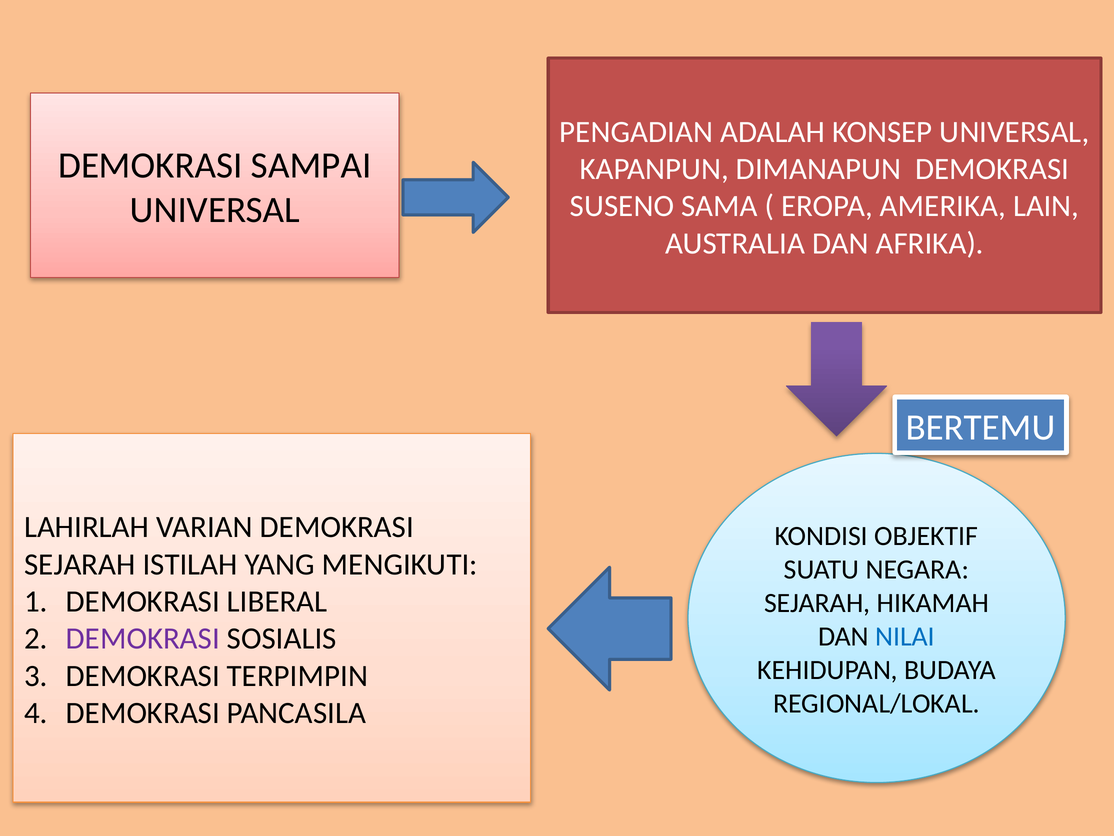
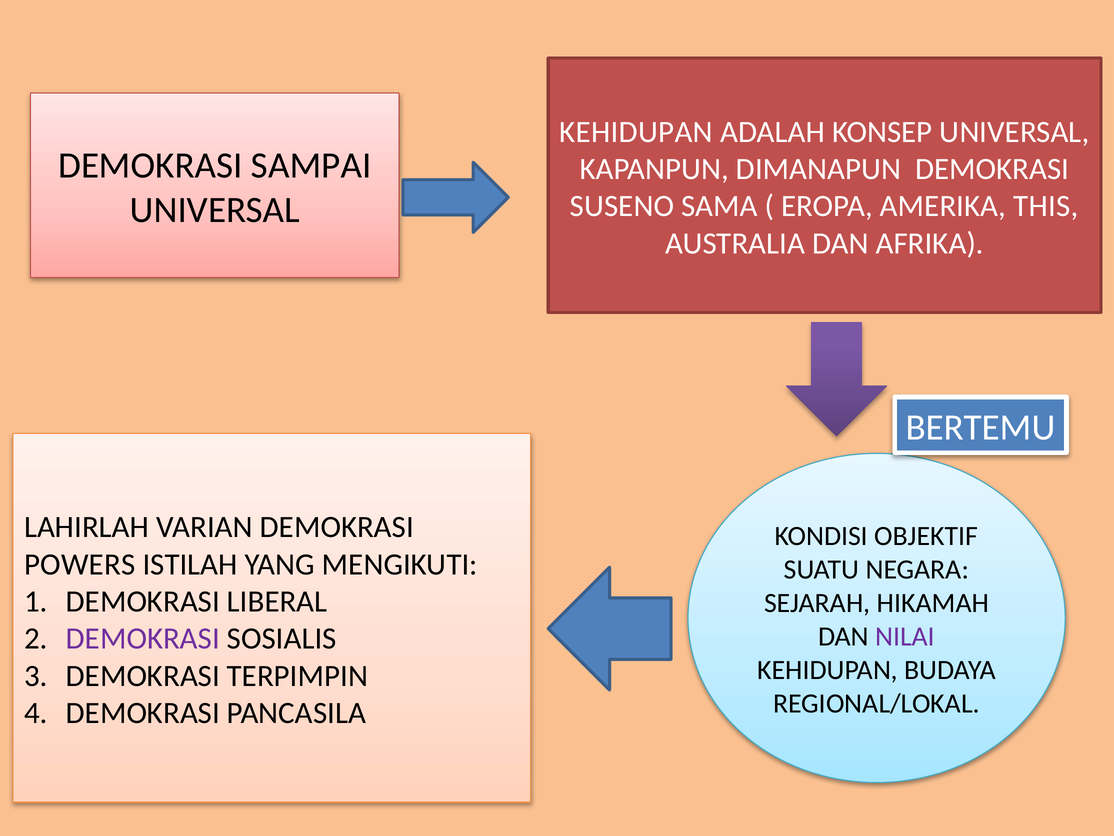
PENGADIAN: PENGADIAN -> KEHIDUPAN (636, 132)
LAIN: LAIN -> THIS (1046, 206)
SEJARAH: SEJARAH -> POWERS (80, 564)
NILAI colour: blue -> purple (905, 636)
